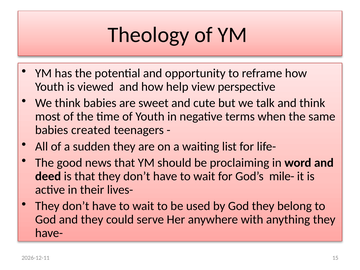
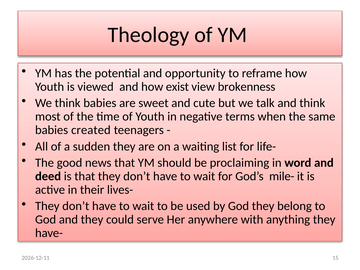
help: help -> exist (177, 87)
perspective: perspective -> brokenness (247, 87)
